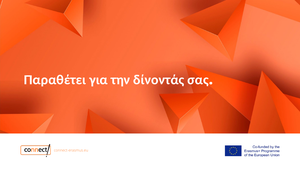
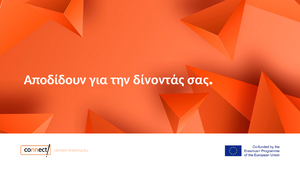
Παραθέτει: Παραθέτει -> Αποδίδουν (55, 80)
